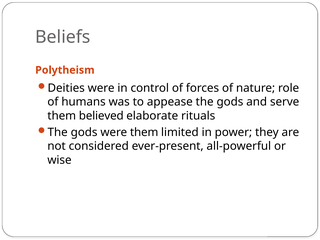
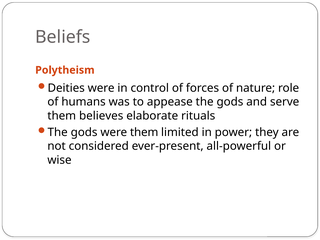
believed: believed -> believes (101, 116)
